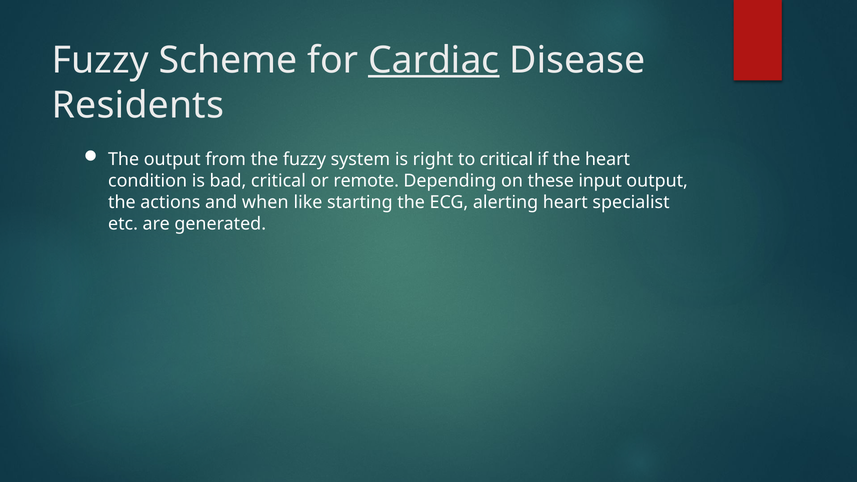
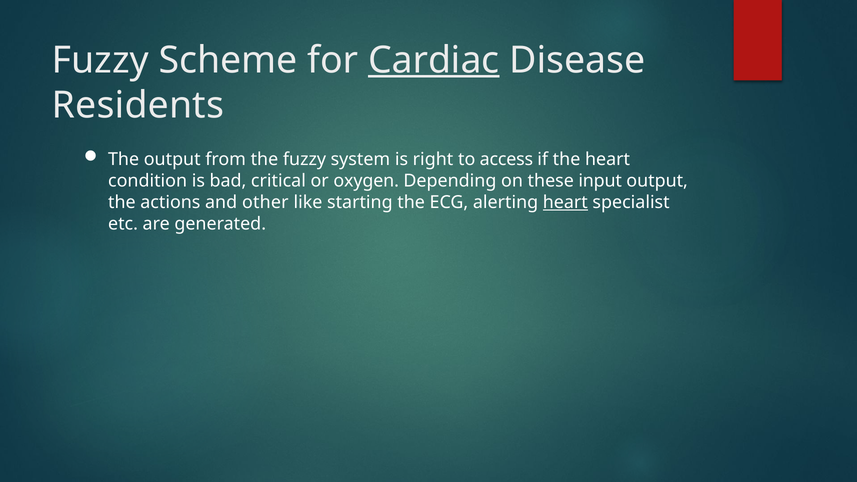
to critical: critical -> access (506, 159)
remote: remote -> oxygen (366, 181)
when: when -> other (265, 202)
heart underline: none -> present (565, 202)
